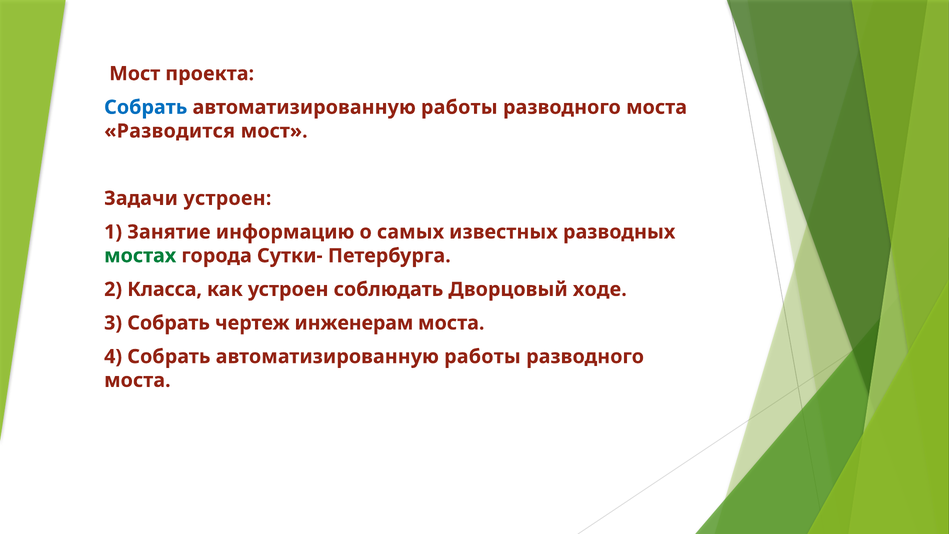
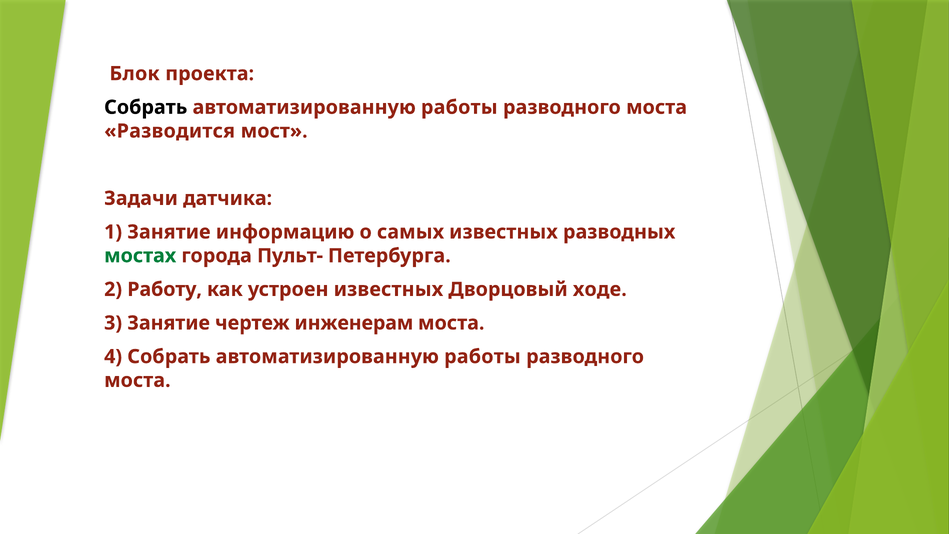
Мост: Мост -> Блок (135, 74)
Собрать colour: blue -> black (146, 107)
Задачи устроен: устроен -> датчика (228, 198)
Сутки-: Сутки- -> Пульт- (290, 256)
Класса: Класса -> Работу (165, 289)
устроен соблюдать: соблюдать -> известных (388, 289)
3 Собрать: Собрать -> Занятие (169, 323)
